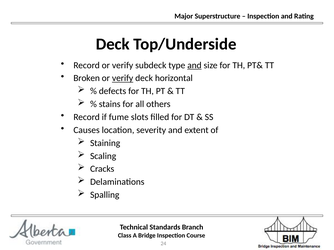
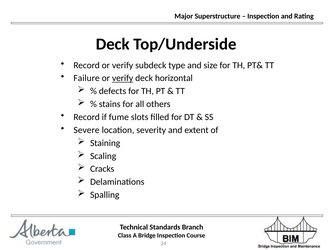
and underline: present -> none (194, 65)
Broken: Broken -> Failure (87, 78)
Causes: Causes -> Severe (87, 130)
